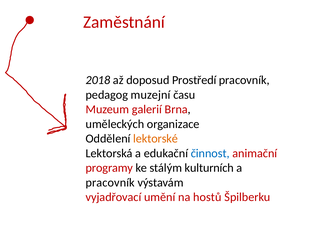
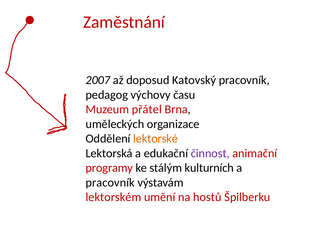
2018: 2018 -> 2007 (98, 80)
Prostředí: Prostředí -> Katovský (194, 80)
muzejní: muzejní -> výchovy (151, 95)
galerií: galerií -> přátel (147, 109)
činnost colour: blue -> purple (210, 153)
vyjadřovací: vyjadřovací -> lektorském (113, 197)
